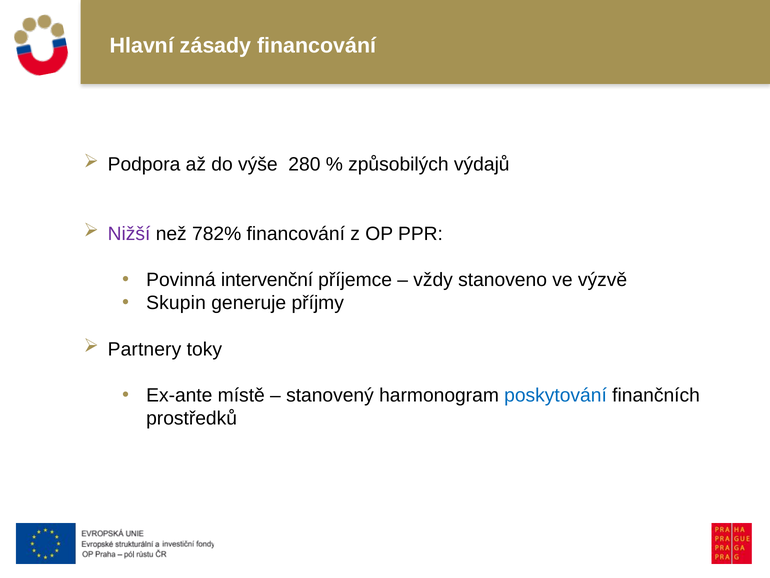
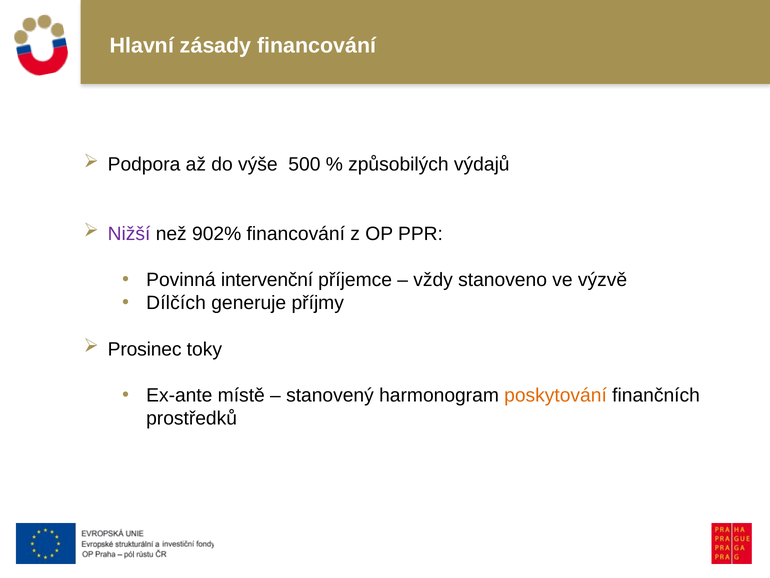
280: 280 -> 500 (304, 164)
782%: 782% -> 902% (217, 233)
Skupin: Skupin -> Dílčích (176, 303)
Partnery: Partnery -> Prosinec (145, 349)
poskytování colour: blue -> orange (556, 395)
